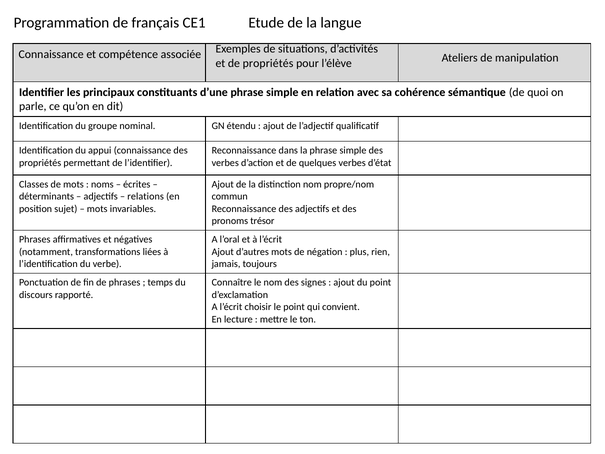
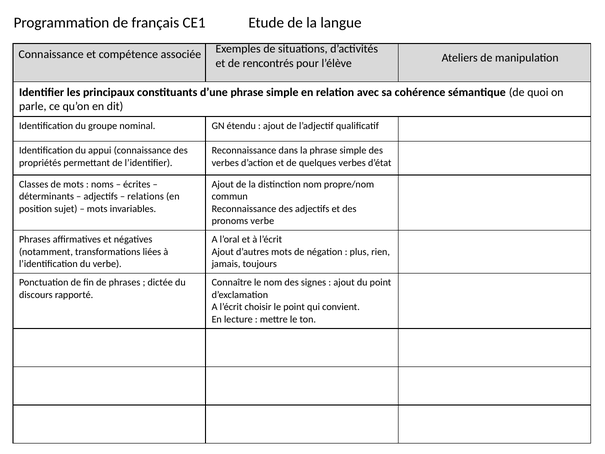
de propriétés: propriétés -> rencontrés (268, 63)
pronoms trésor: trésor -> verbe (262, 221)
temps: temps -> dictée (160, 282)
